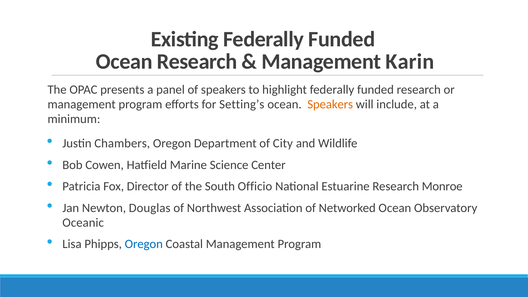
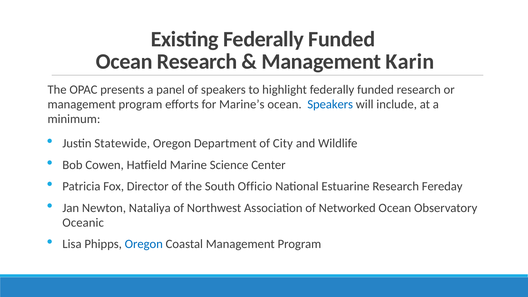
Setting’s: Setting’s -> Marine’s (242, 104)
Speakers colour: orange -> blue (330, 104)
Chambers: Chambers -> Statewide (122, 143)
Monroe: Monroe -> Fereday (442, 186)
Douglas: Douglas -> Nataliya (150, 208)
